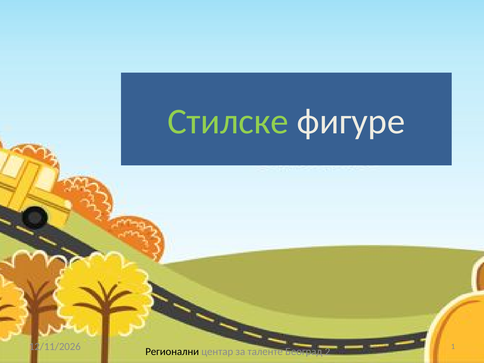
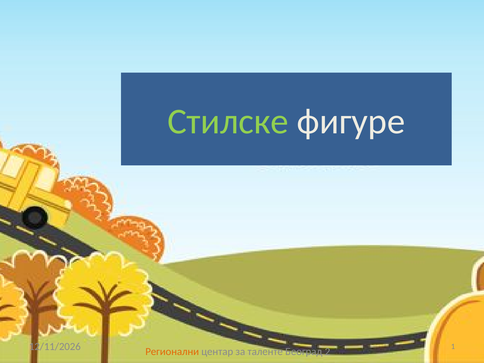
Регионални colour: black -> orange (172, 352)
